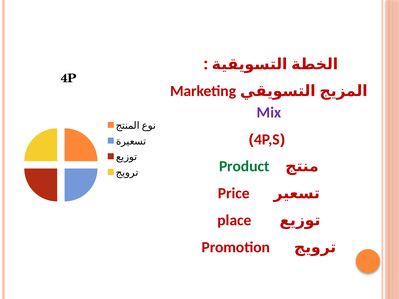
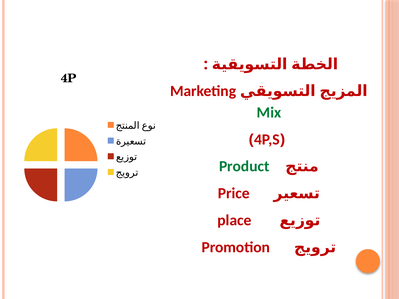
Mix colour: purple -> green (269, 113)
